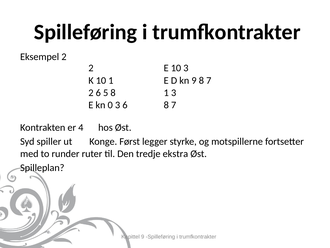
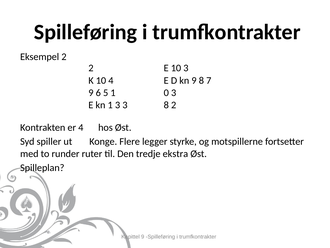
10 1: 1 -> 4 (111, 80)
2: 2 -> 9 (91, 93)
5 8: 8 -> 1 (113, 93)
1: 1 -> 0 (166, 93)
kn 0: 0 -> 1 (110, 105)
3 6: 6 -> 3 (125, 105)
7: 7 -> 2 (174, 105)
Først: Først -> Flere (130, 141)
